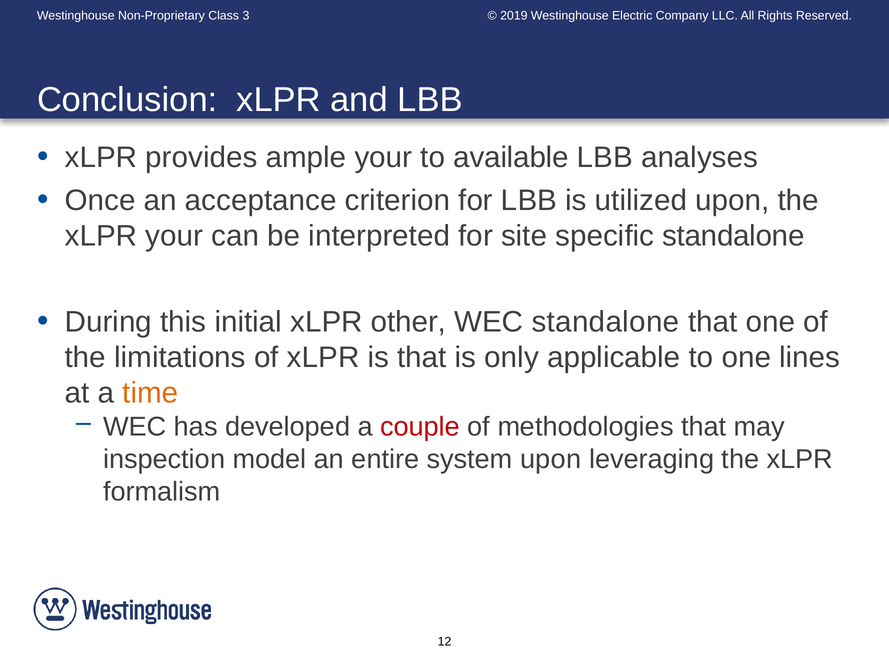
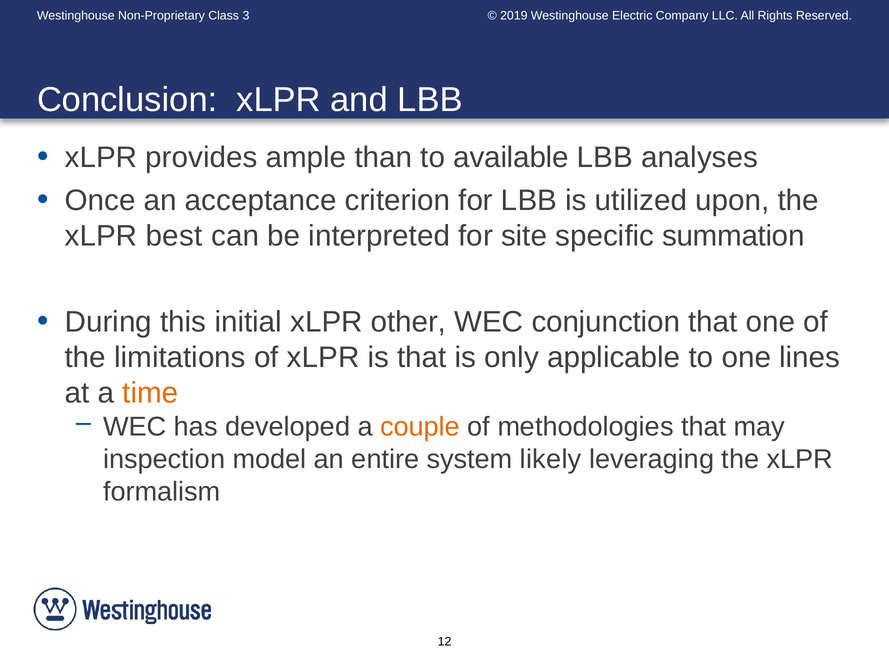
ample your: your -> than (383, 158)
xLPR your: your -> best (174, 236)
specific standalone: standalone -> summation (733, 236)
WEC standalone: standalone -> conjunction (606, 322)
couple colour: red -> orange (420, 427)
system upon: upon -> likely (551, 460)
